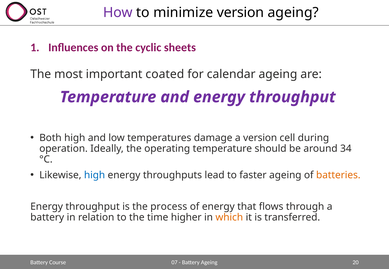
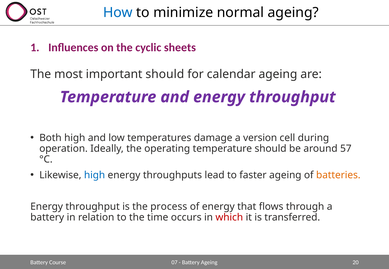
How colour: purple -> blue (118, 13)
minimize version: version -> normal (240, 13)
important coated: coated -> should (165, 74)
34: 34 -> 57 (346, 149)
higher: higher -> occurs (186, 218)
which colour: orange -> red (229, 218)
